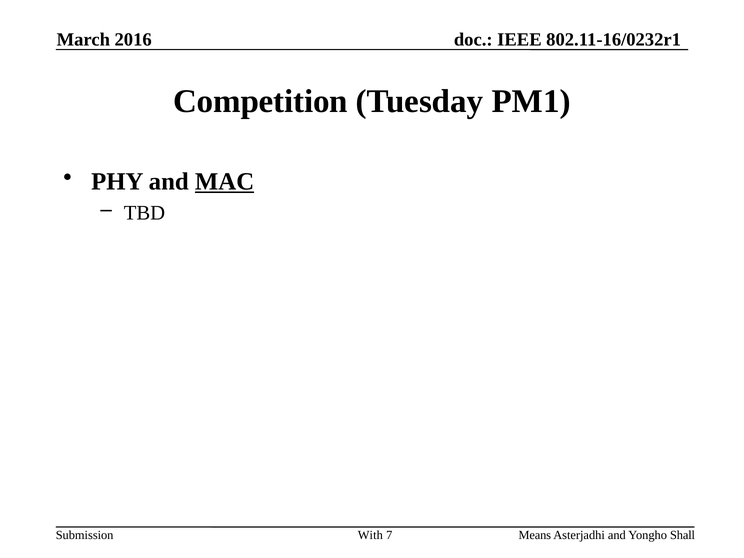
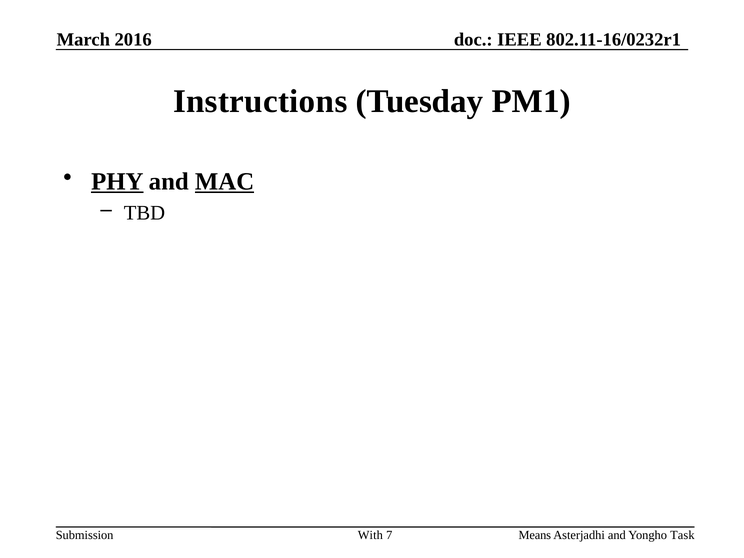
Competition: Competition -> Instructions (260, 101)
PHY underline: none -> present (117, 182)
Shall: Shall -> Task (682, 535)
